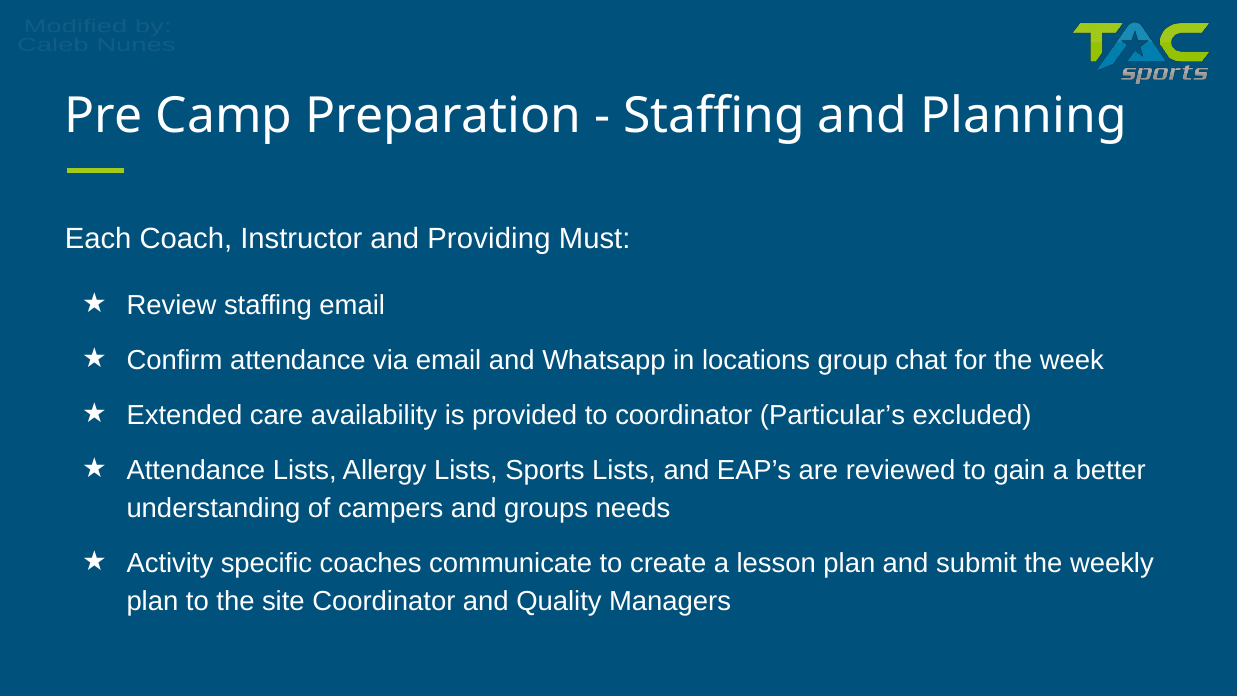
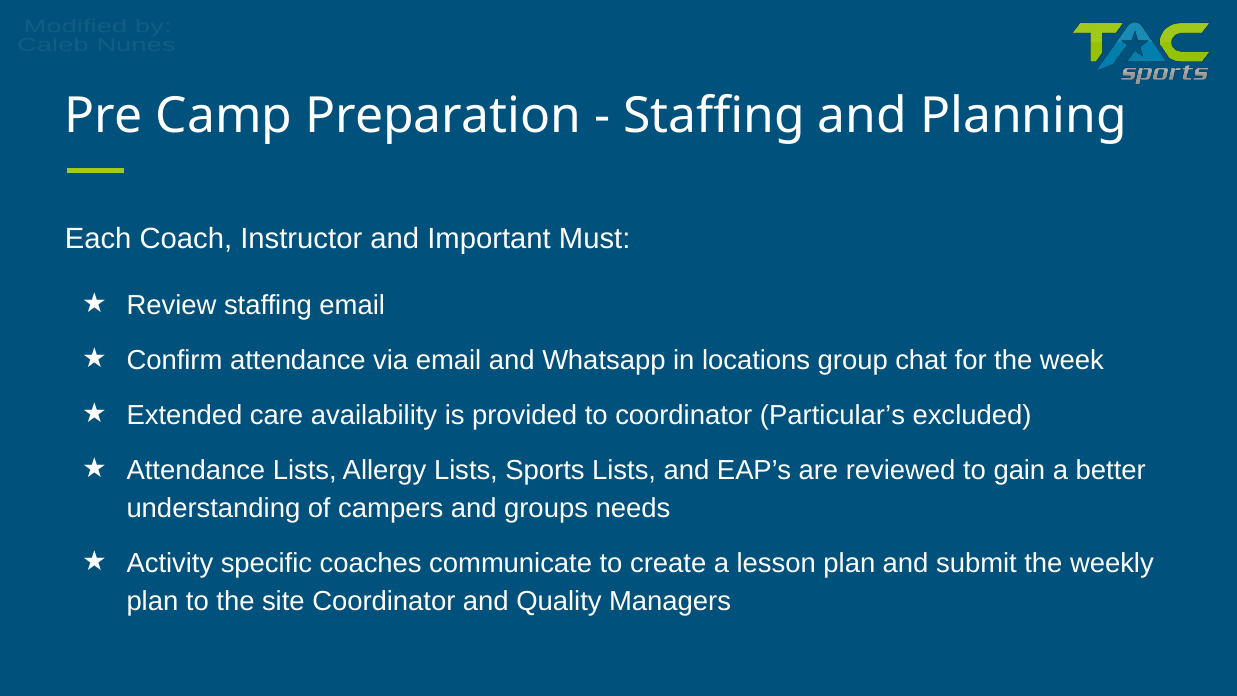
Providing: Providing -> Important (489, 239)
